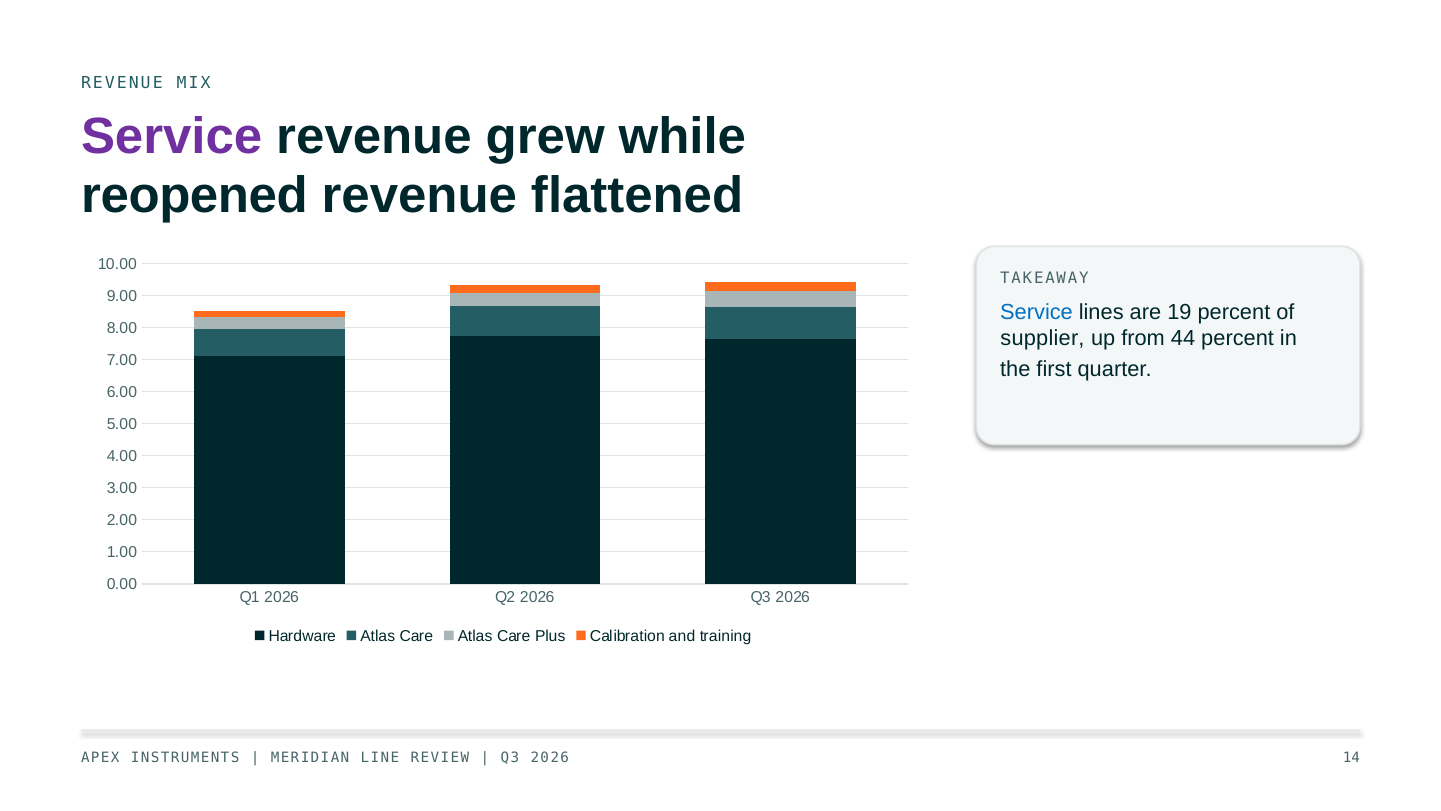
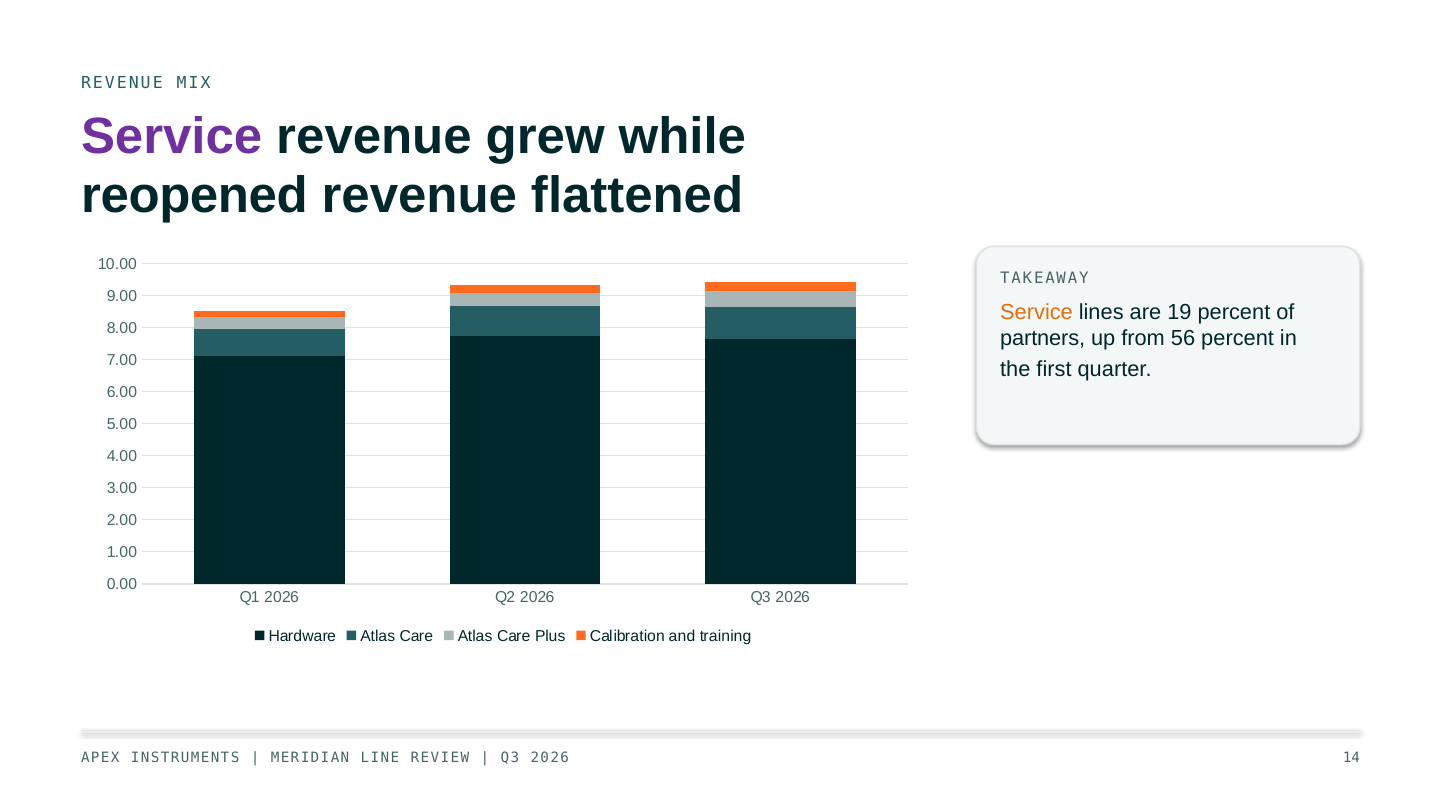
Service colour: blue -> orange (1037, 312)
supplier: supplier -> partners (1043, 338)
44: 44 -> 56 (1183, 338)
